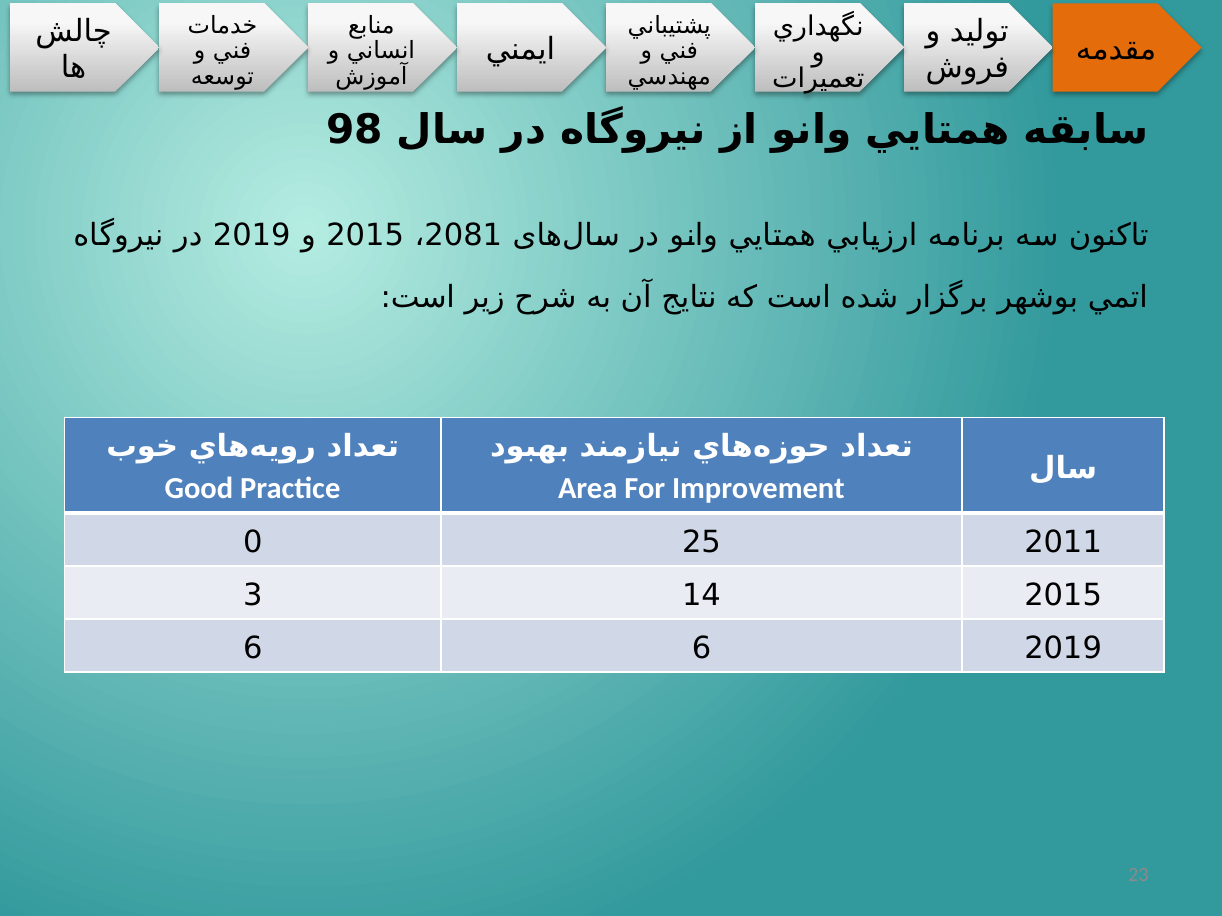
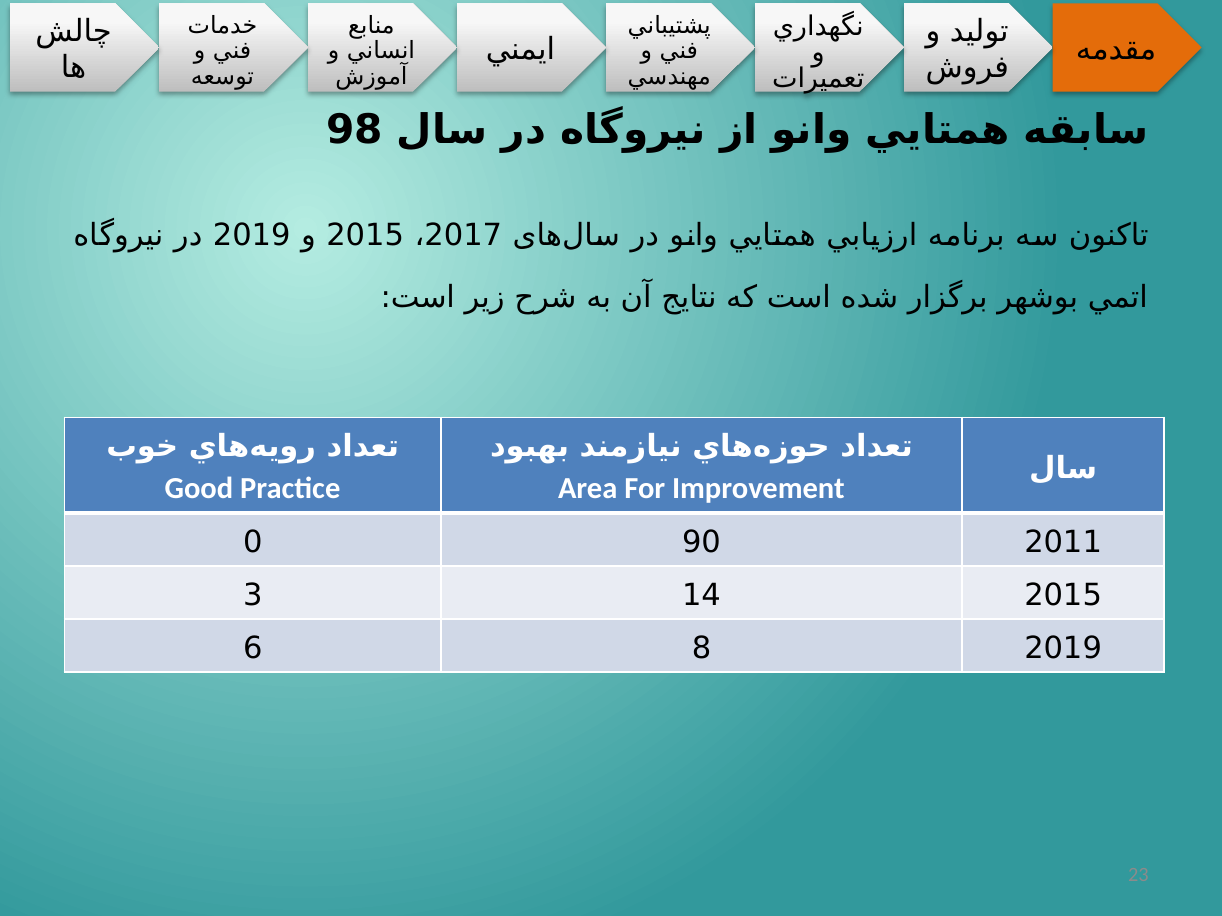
2081: 2081 -> 2017 (463, 236)
25: 25 -> 90 (702, 543)
6 6: 6 -> 8 (701, 649)
